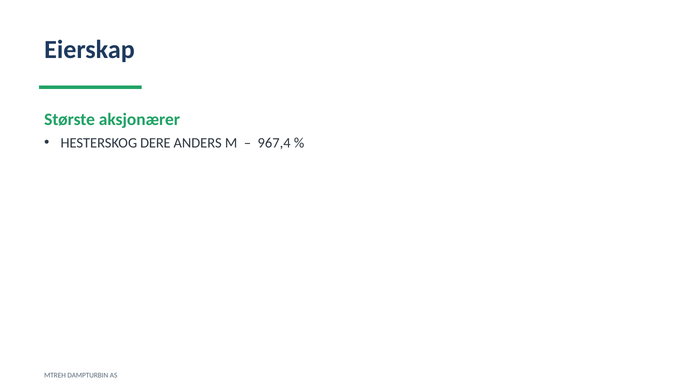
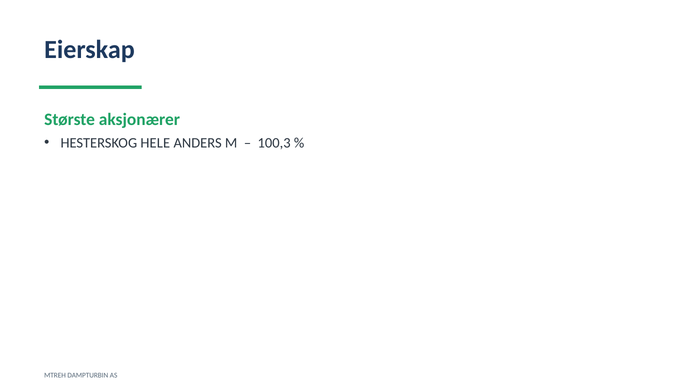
DERE: DERE -> HELE (155, 143)
967,4: 967,4 -> 100,3 (274, 143)
